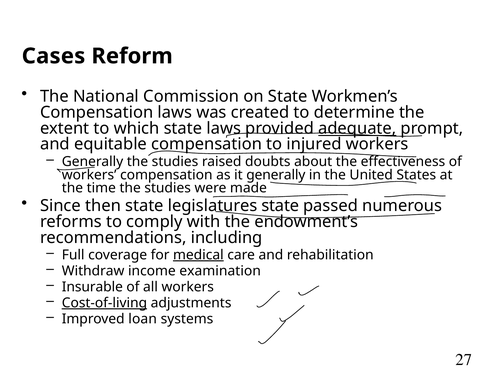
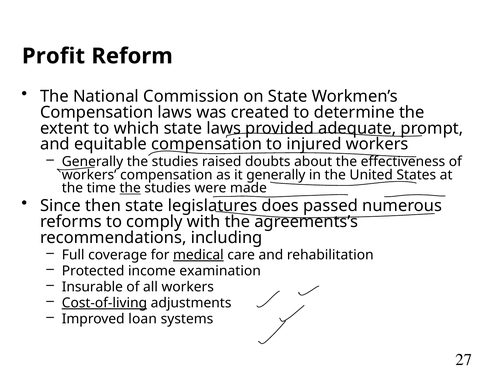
Cases: Cases -> Profit (53, 56)
adequate underline: present -> none (357, 128)
the underline: none -> present (130, 188)
legislatures state: state -> does (280, 206)
endowment’s: endowment’s -> agreements’s (306, 222)
Withdraw: Withdraw -> Protected (93, 271)
